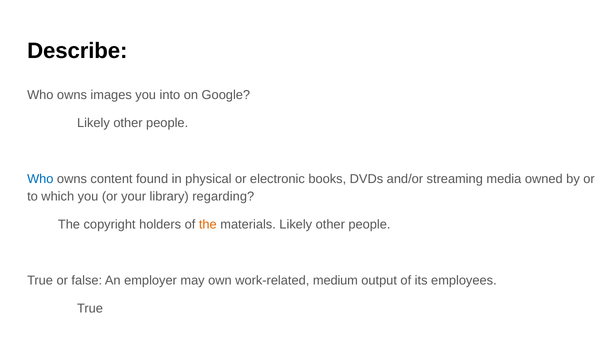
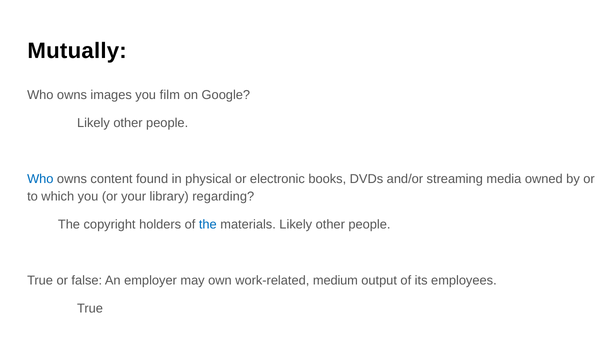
Describe: Describe -> Mutually (77, 51)
into: into -> film (170, 95)
the colour: orange -> blue (208, 224)
